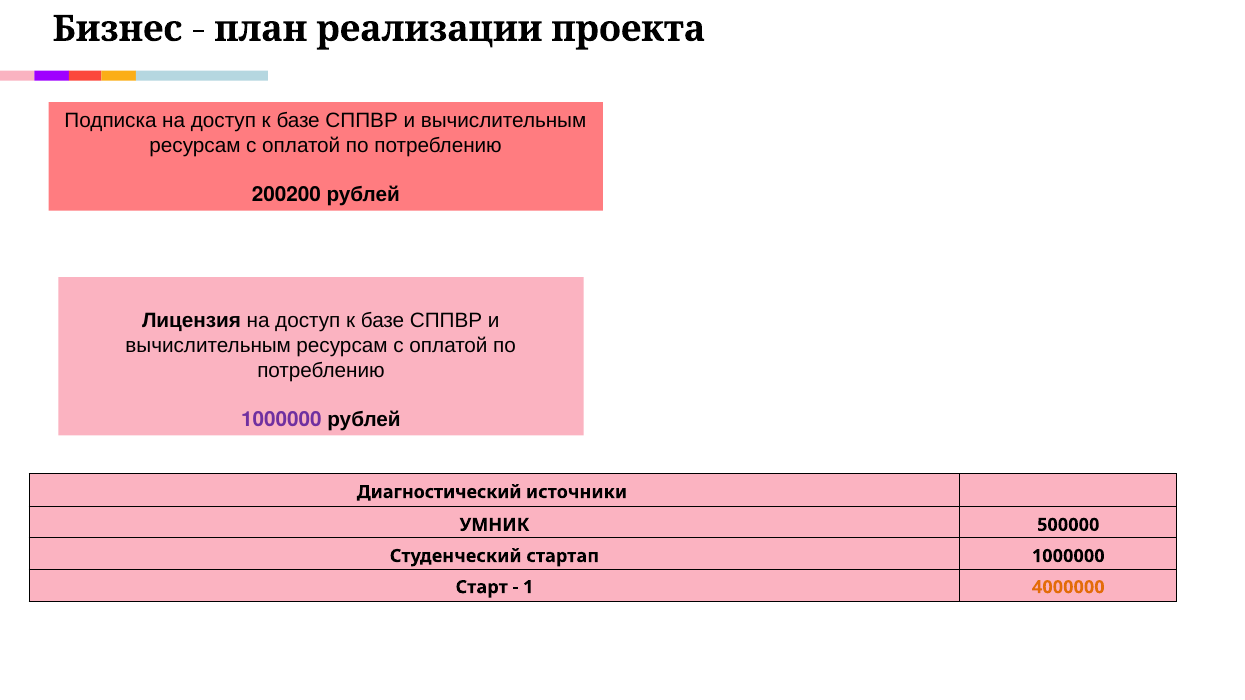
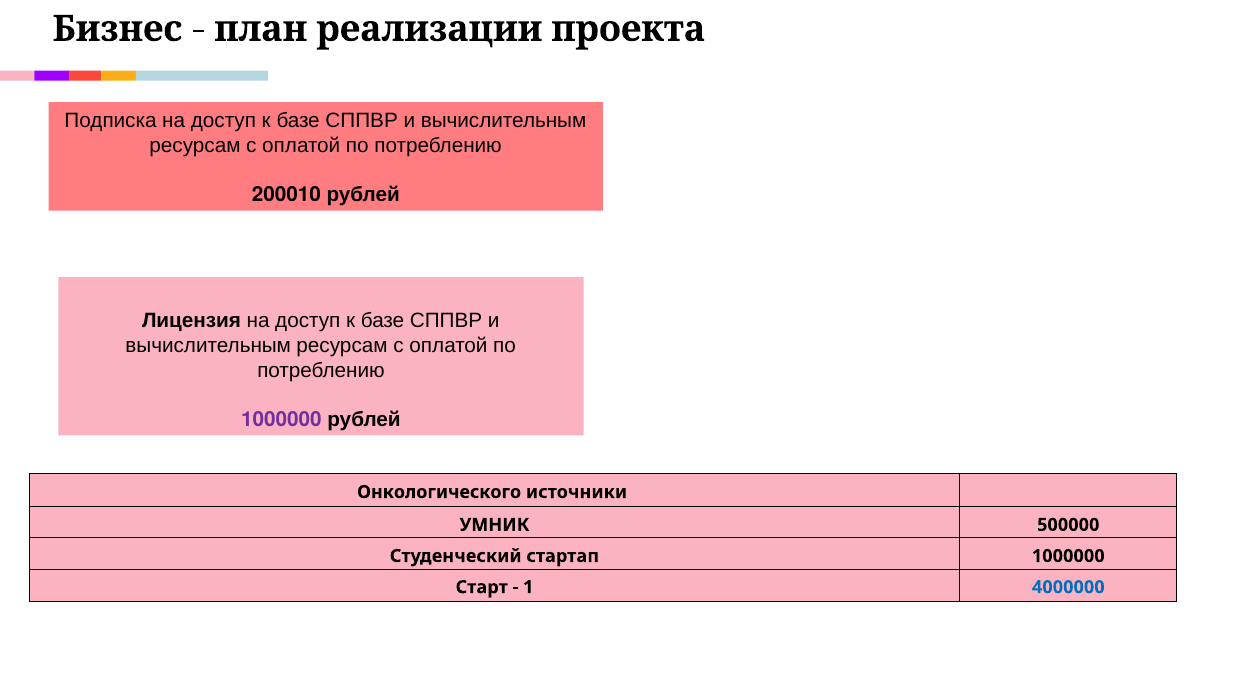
200200: 200200 -> 200010 (286, 195)
Диагностический: Диагностический -> Онкологического (439, 492)
4000000 colour: orange -> blue (1068, 587)
